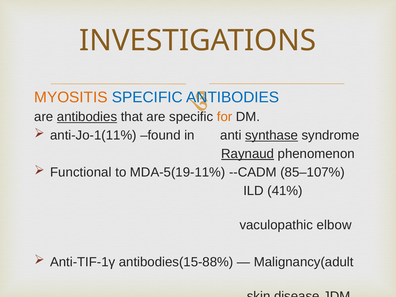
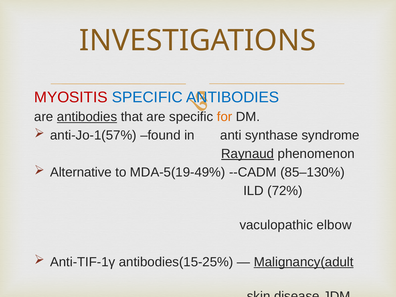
MYOSITIS colour: orange -> red (71, 97)
anti‐Jo‐1(11%: anti‐Jo‐1(11% -> anti‐Jo‐1(57% (93, 135)
synthase underline: present -> none (272, 135)
Functional: Functional -> Alternative (81, 172)
MDA‐5(19-11%: MDA‐5(19-11% -> MDA‐5(19-49% (178, 172)
85–107%: 85–107% -> 85–130% (313, 172)
41%: 41% -> 72% (285, 191)
antibodies(15-88%: antibodies(15-88% -> antibodies(15-25% (176, 262)
Malignancy(adult underline: none -> present (304, 262)
